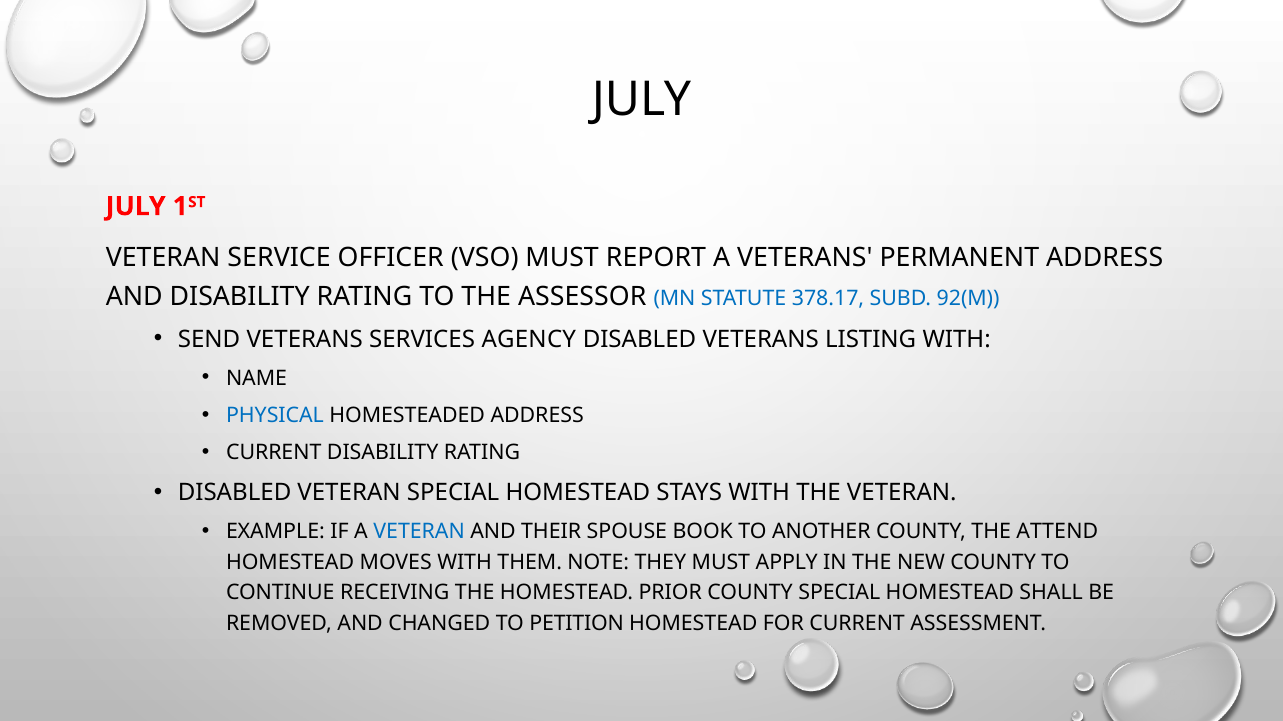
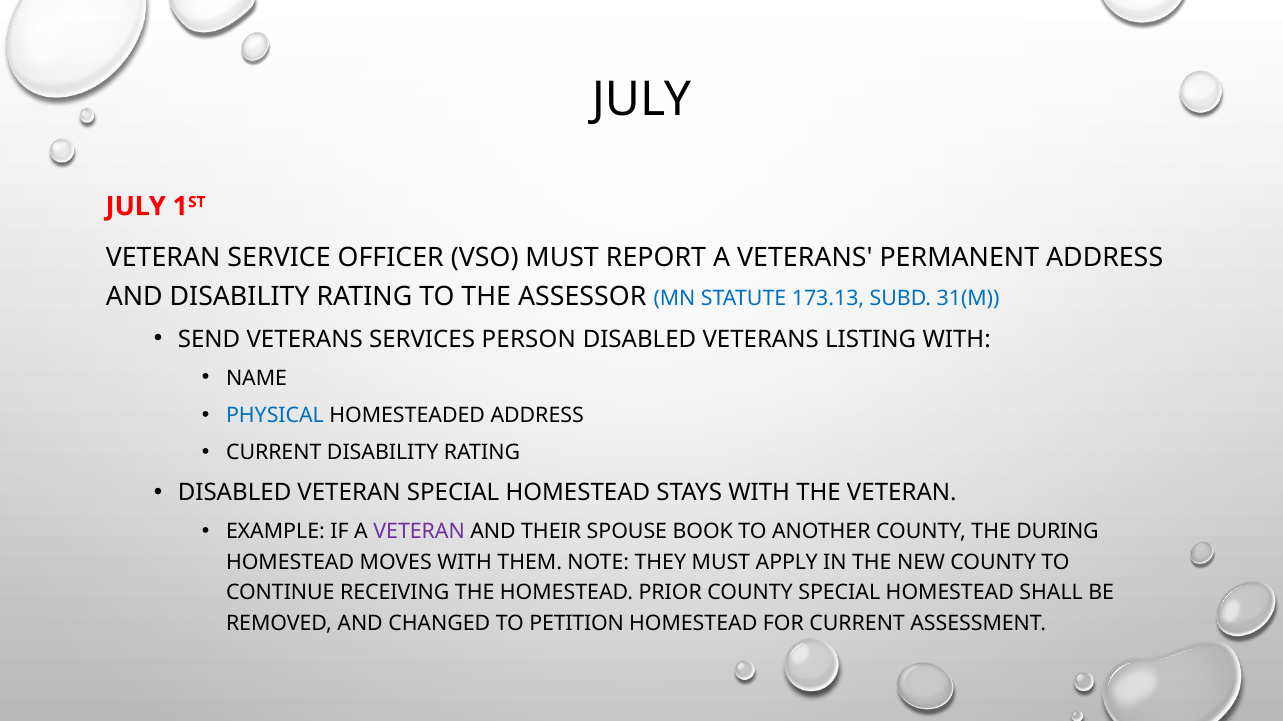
378.17: 378.17 -> 173.13 (828, 299)
92(M: 92(M -> 31(M (968, 299)
AGENCY: AGENCY -> PERSON (529, 340)
VETERAN colour: blue -> purple (419, 532)
ATTEND: ATTEND -> DURING (1057, 532)
